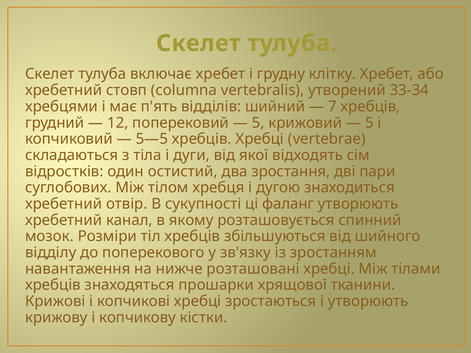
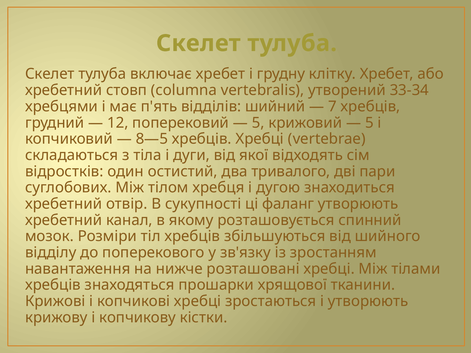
5—5: 5—5 -> 8—5 (152, 139)
зростання: зростання -> тривалого (291, 172)
